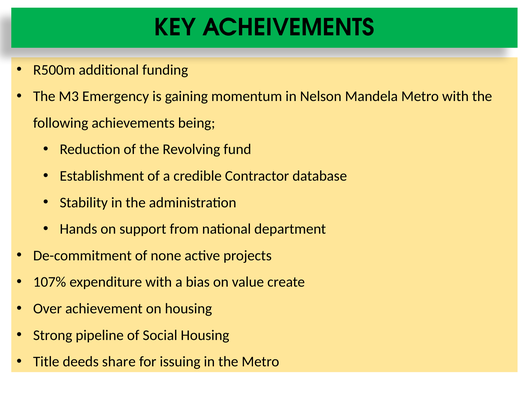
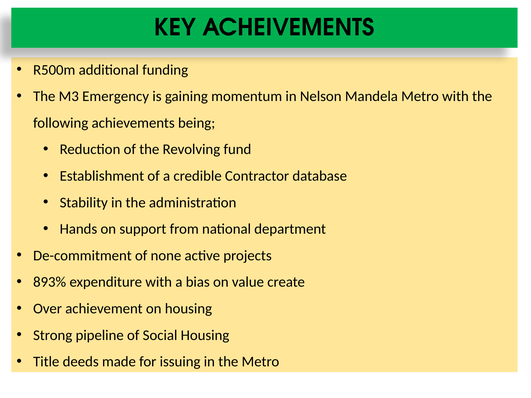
107%: 107% -> 893% (50, 282)
share: share -> made (119, 362)
